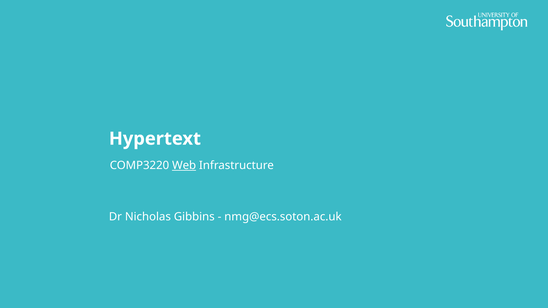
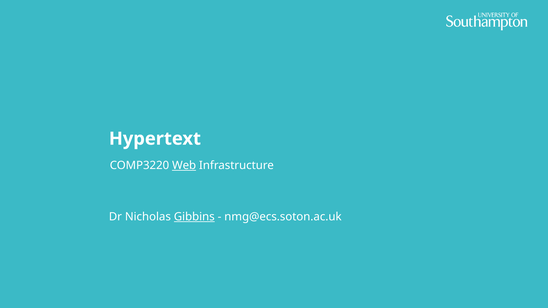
Gibbins underline: none -> present (194, 217)
